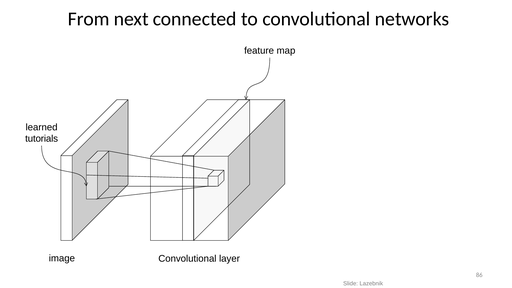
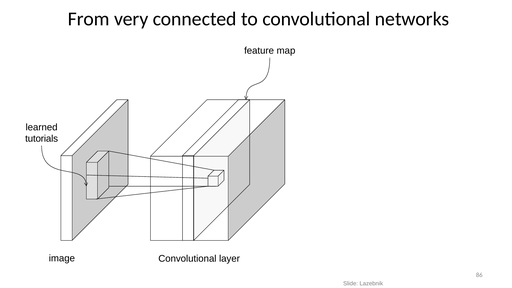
next: next -> very (131, 19)
